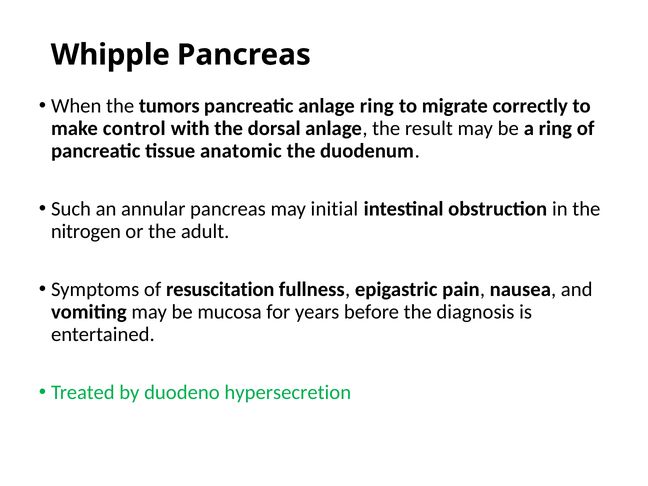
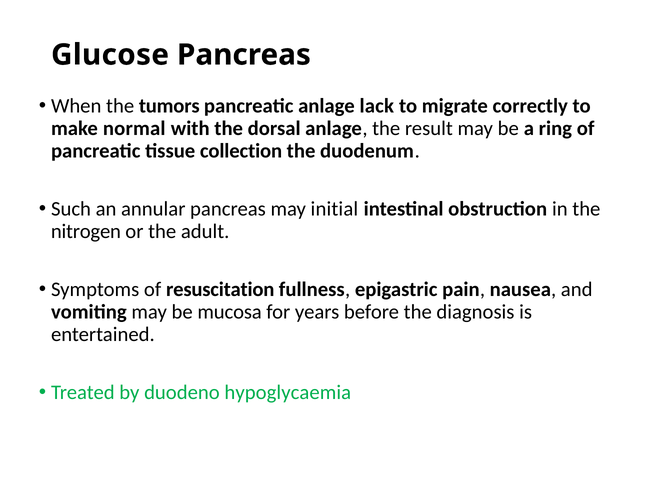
Whipple: Whipple -> Glucose (110, 55)
anlage ring: ring -> lack (377, 106)
control: control -> normal (134, 128)
anatomic: anatomic -> collection (241, 151)
hypersecretion: hypersecretion -> hypoglycaemia (288, 392)
